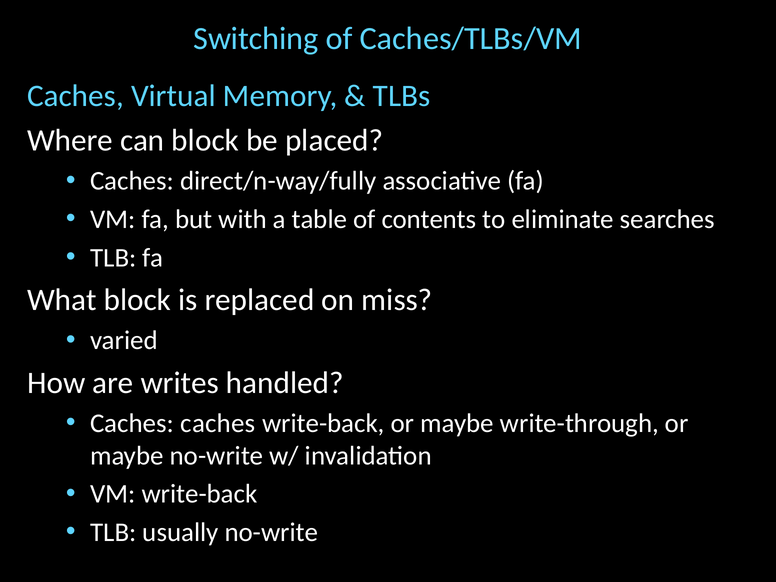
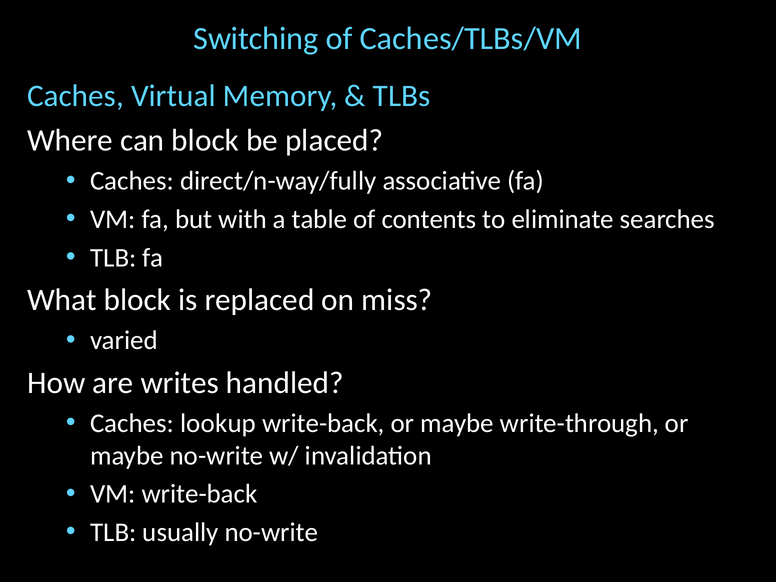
Caches caches: caches -> lookup (218, 423)
